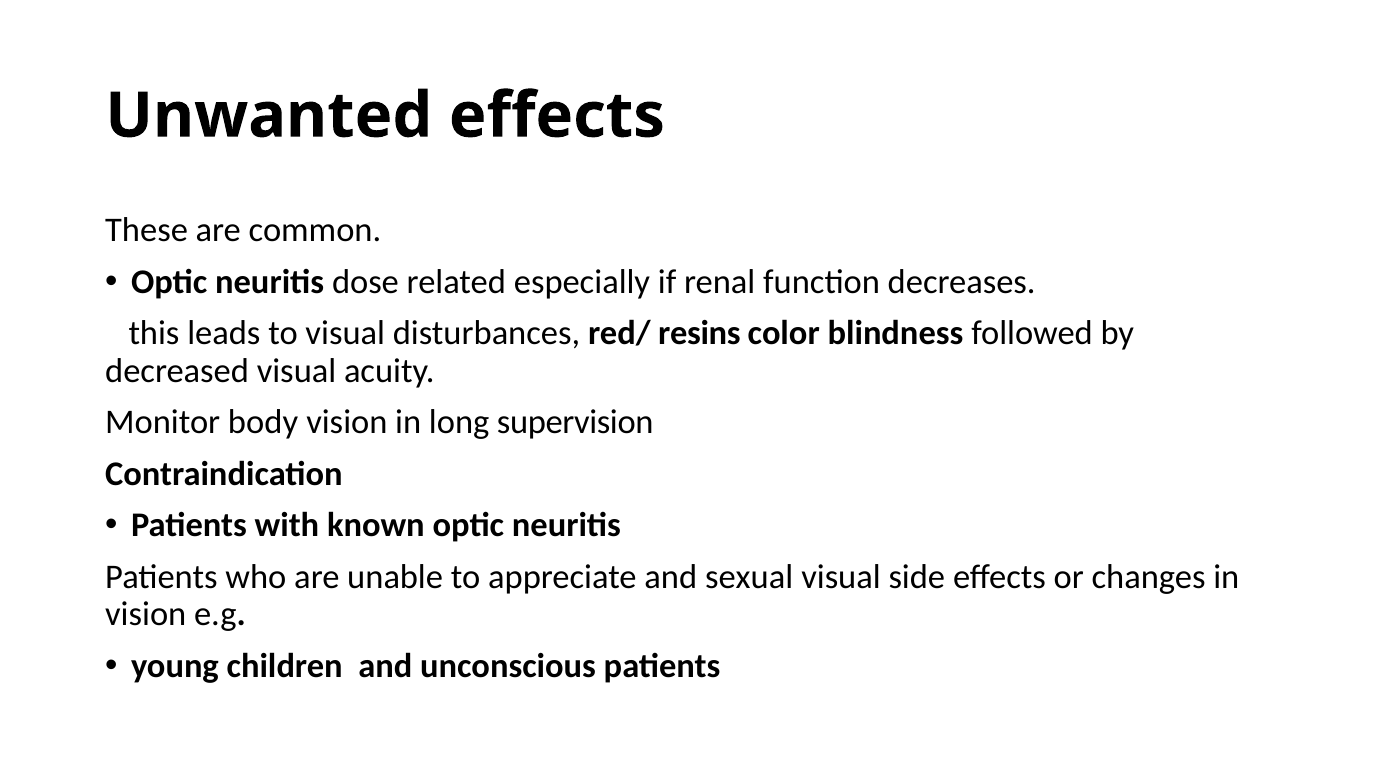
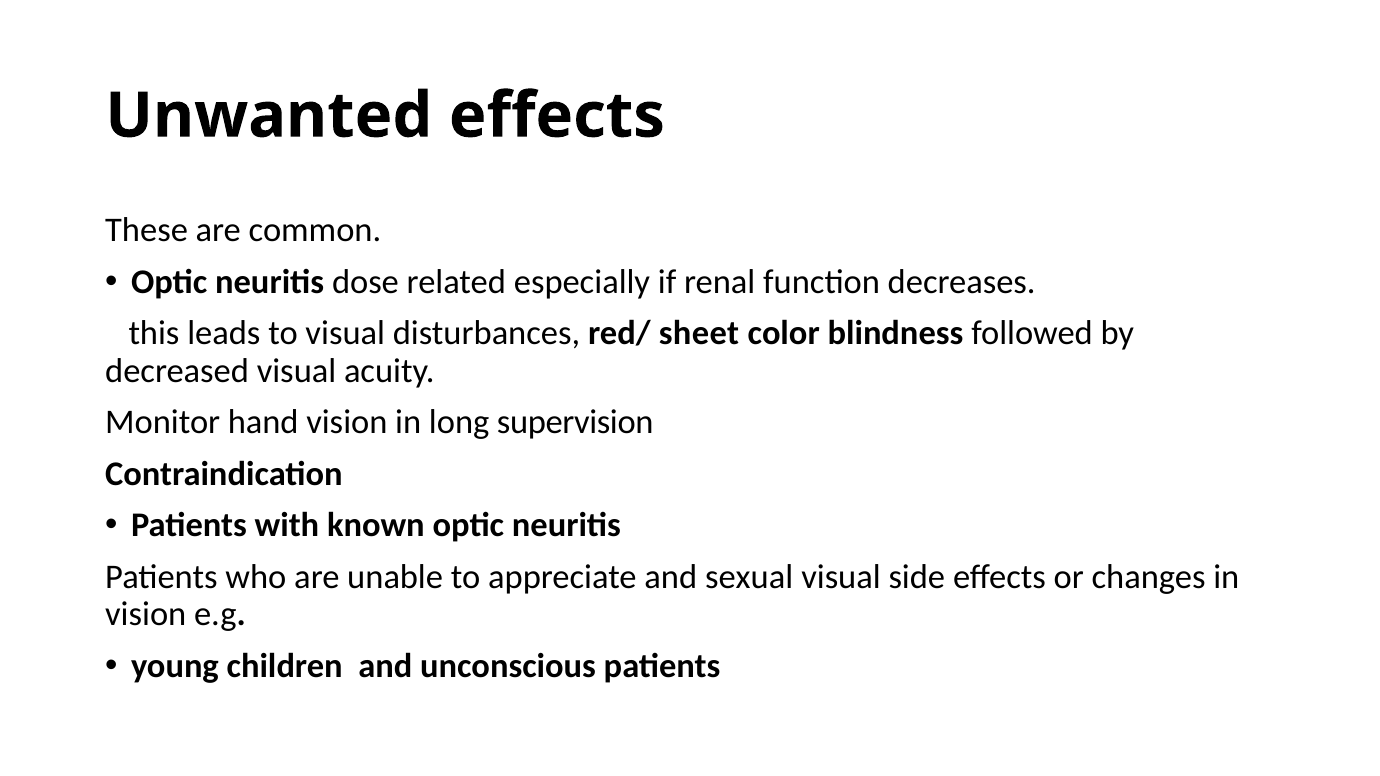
resins: resins -> sheet (699, 333)
body: body -> hand (263, 422)
